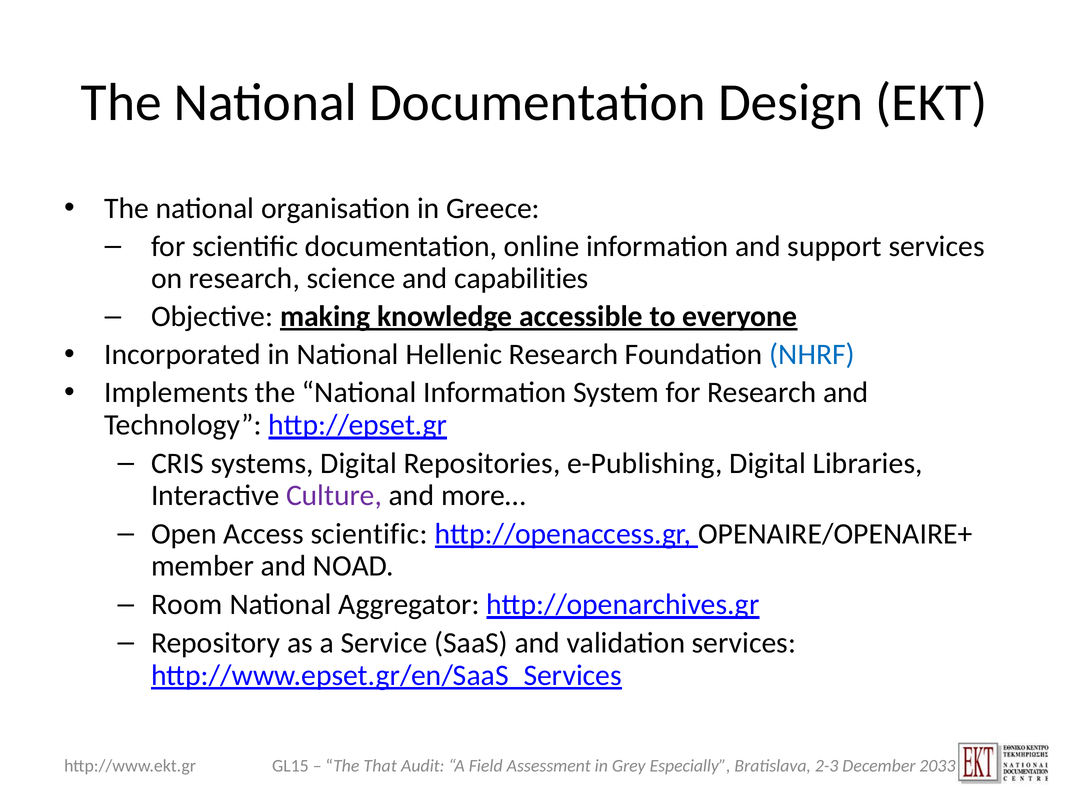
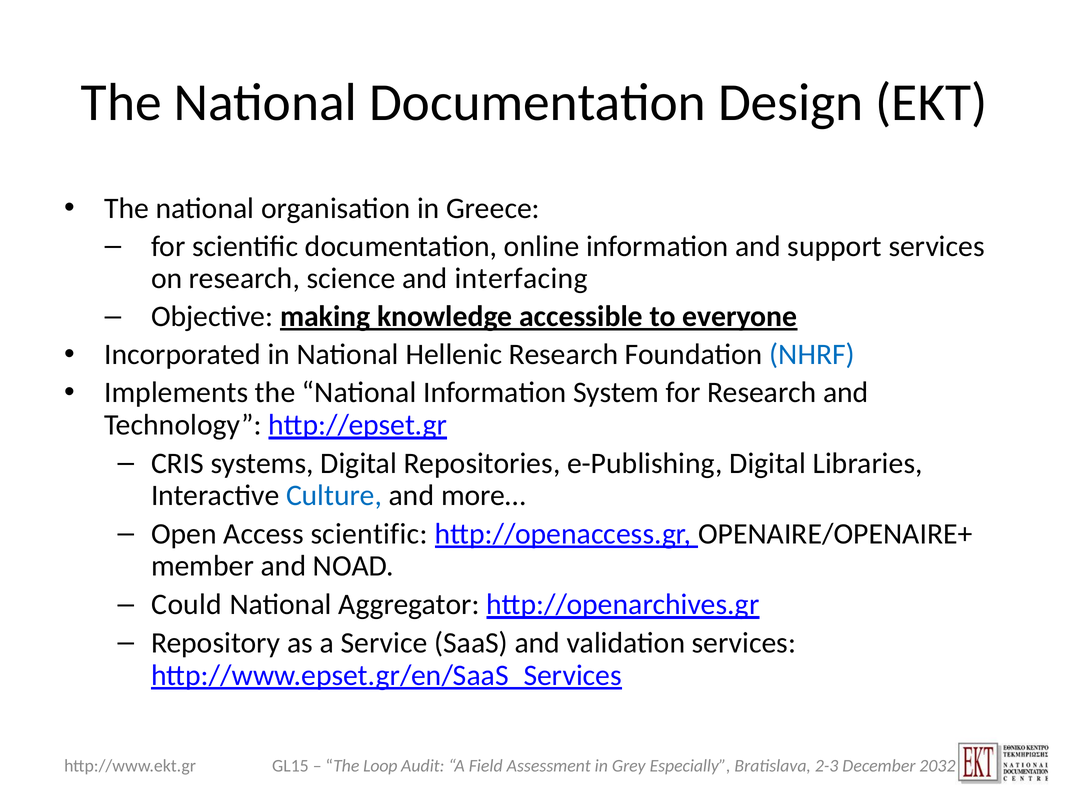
capabilities: capabilities -> interfacing (521, 278)
Culture colour: purple -> blue (334, 495)
Room: Room -> Could (187, 604)
That: That -> Loop (380, 766)
2033: 2033 -> 2032 (937, 766)
